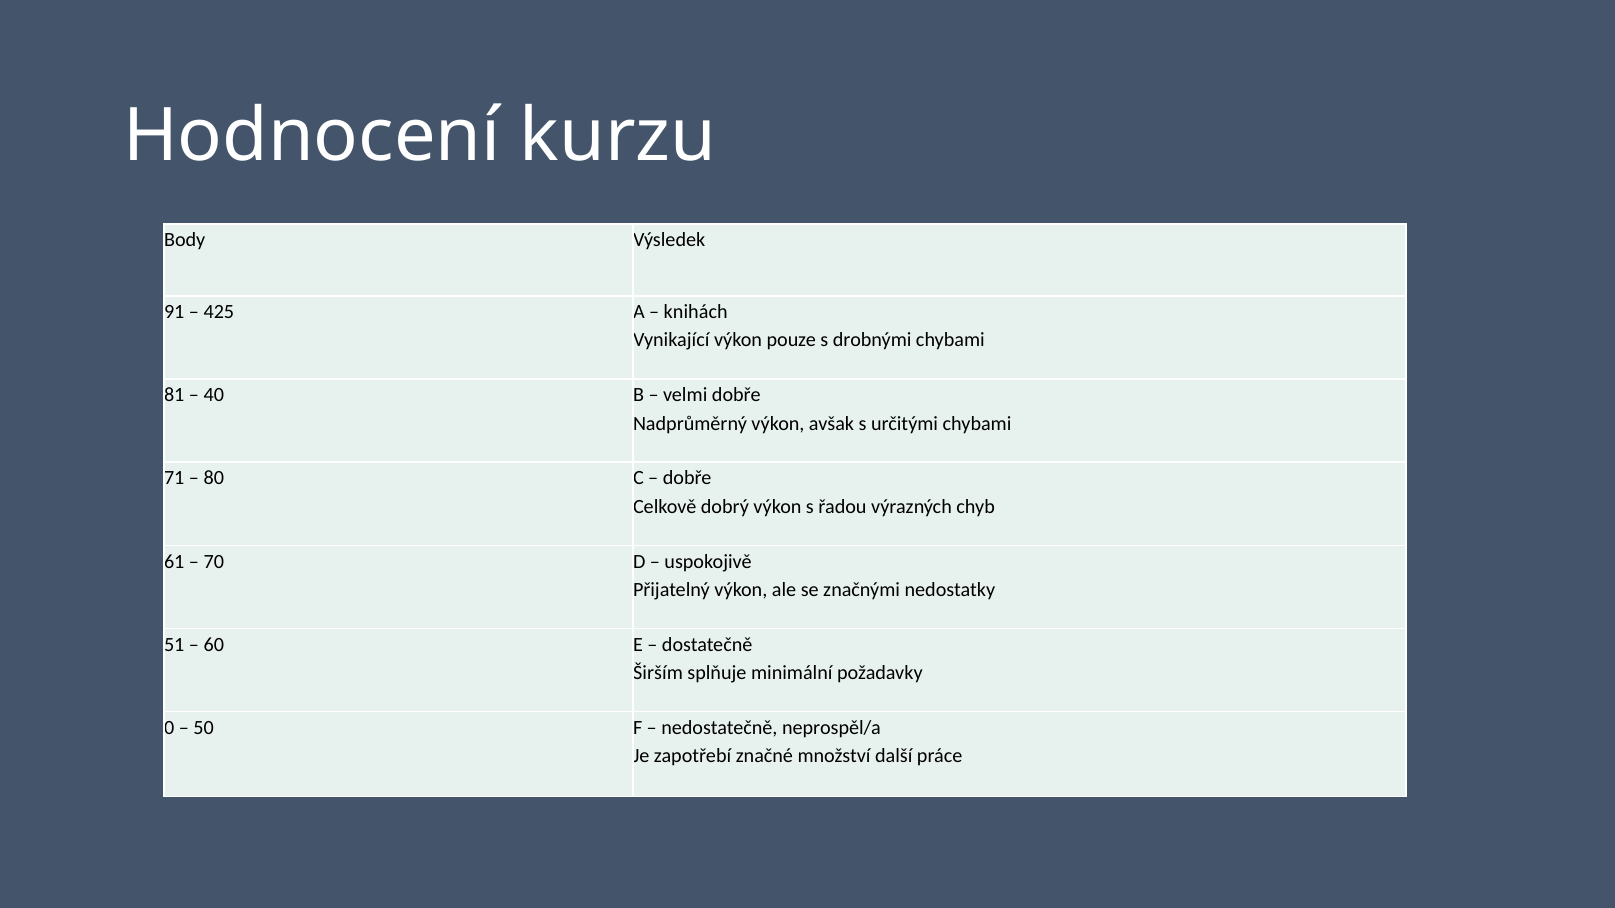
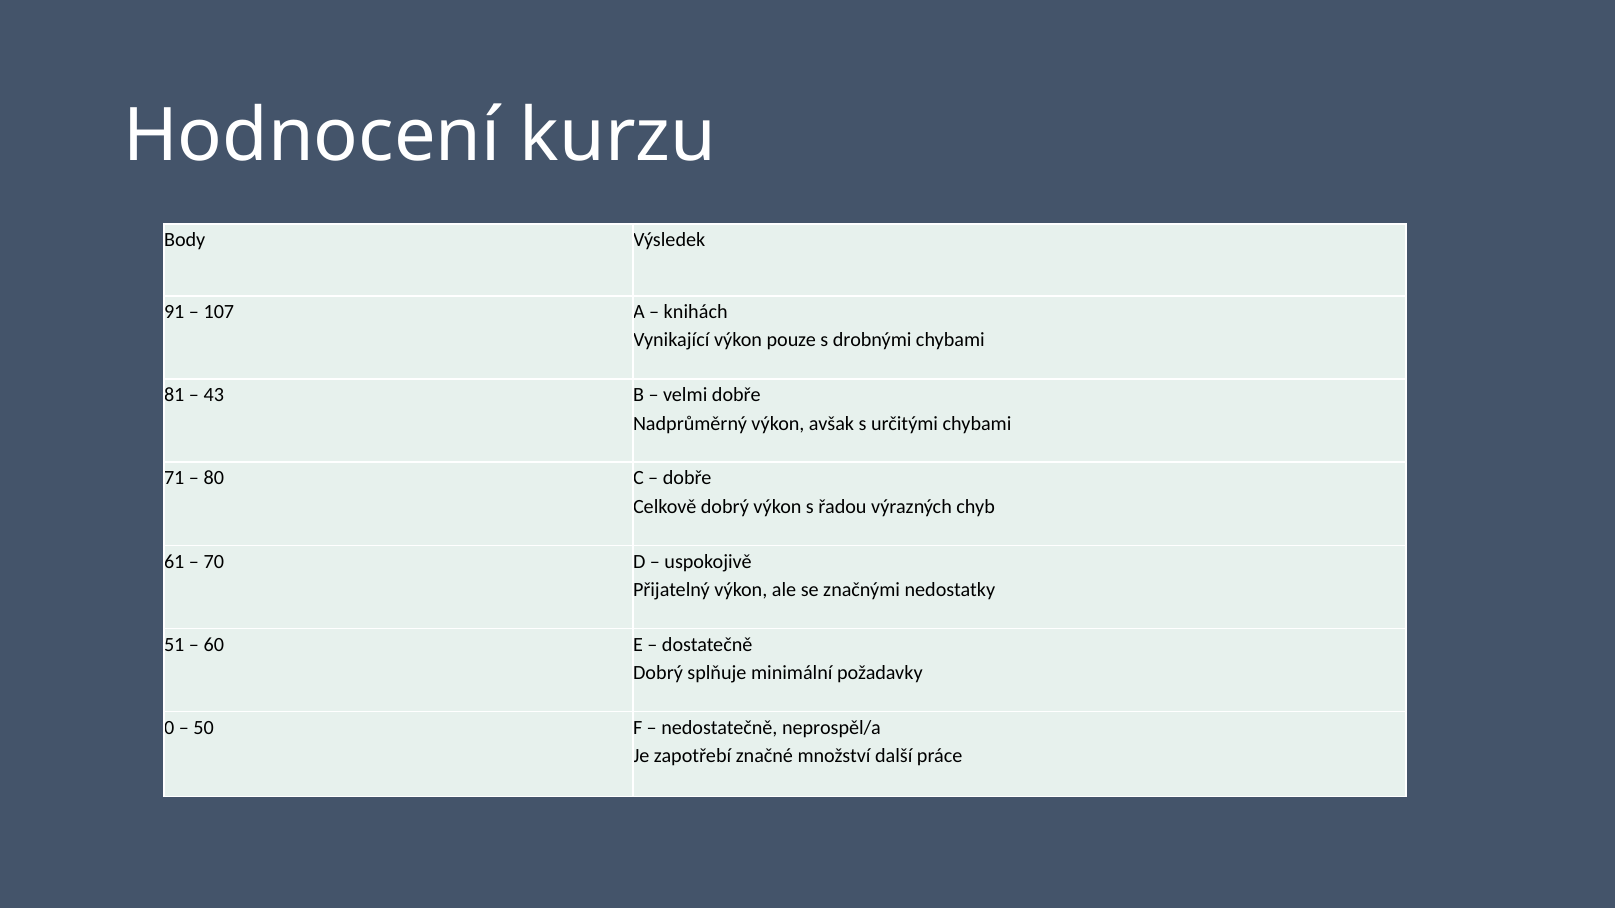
425: 425 -> 107 (219, 312)
40: 40 -> 43 (214, 395)
Širším: Širším -> Dobrý (658, 673)
